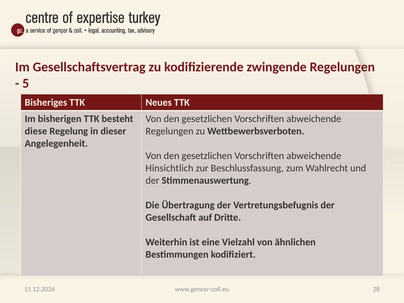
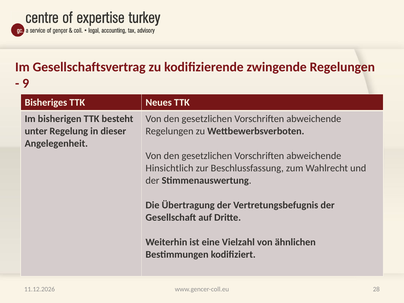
5: 5 -> 9 (26, 83)
diese: diese -> unter (36, 131)
